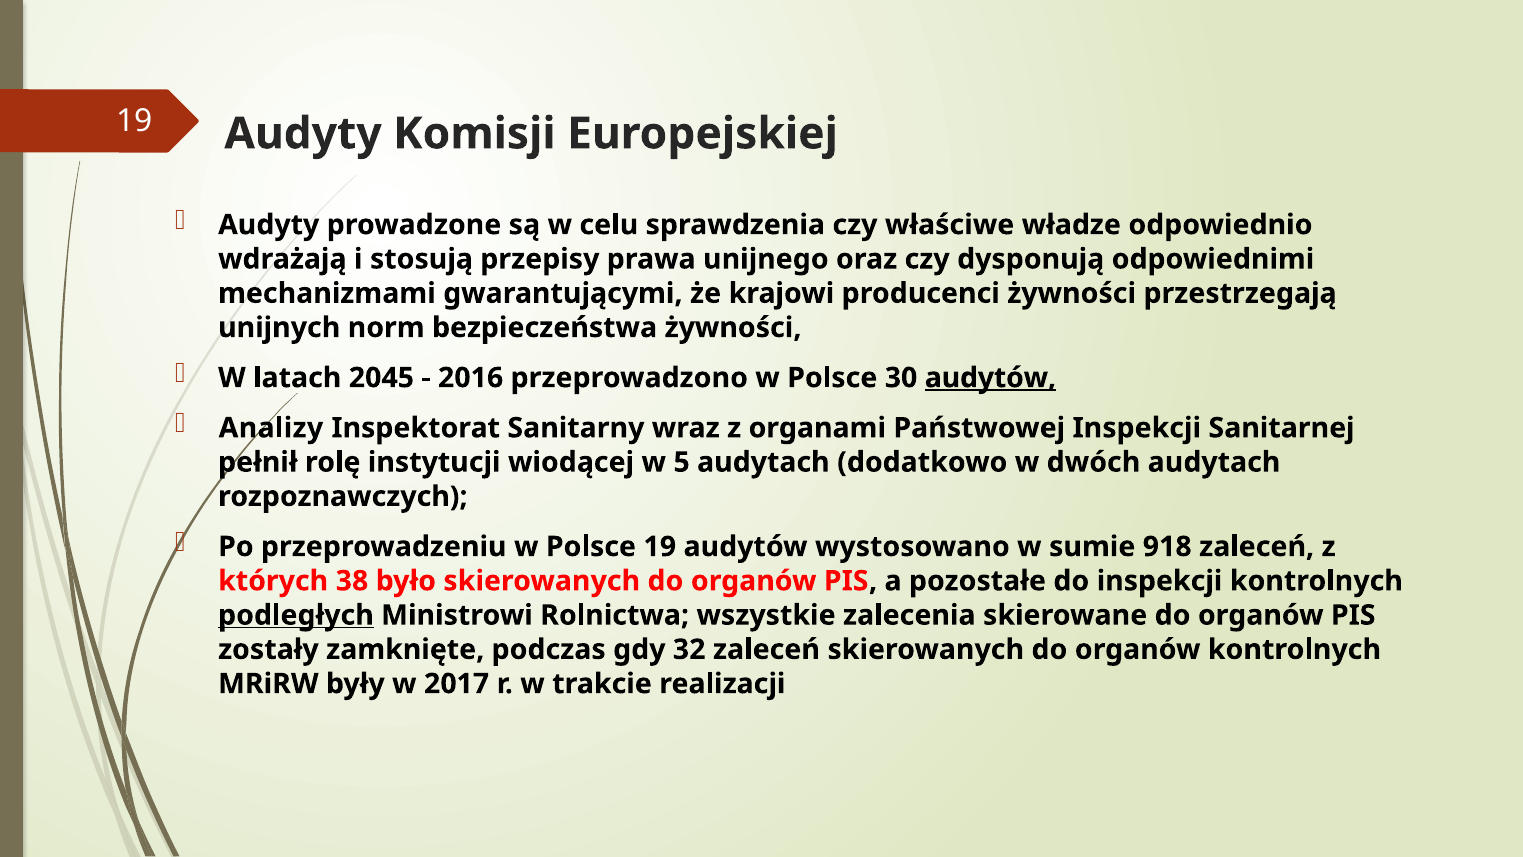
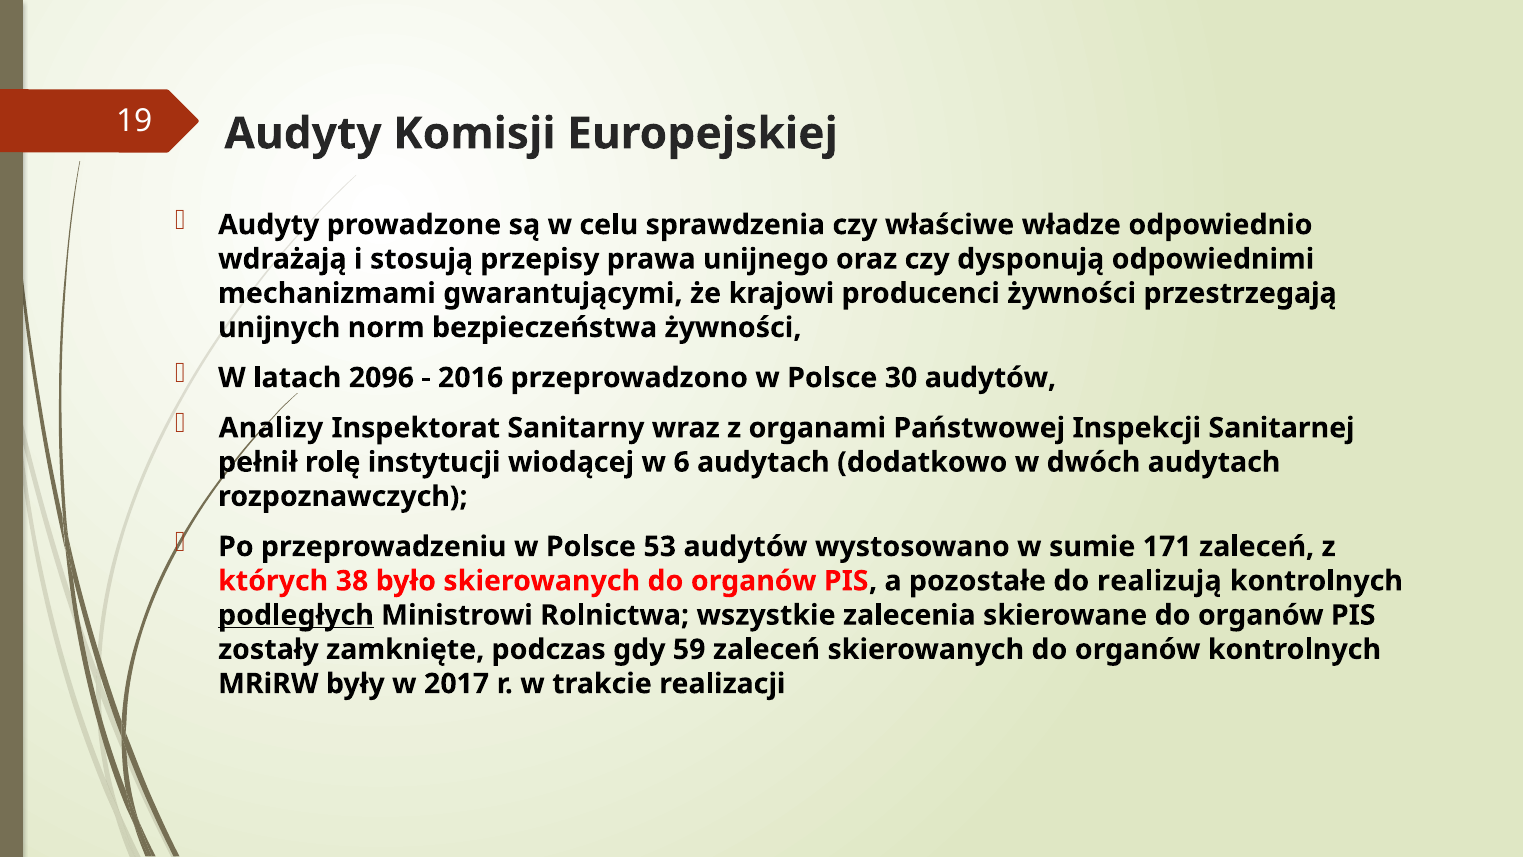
2045: 2045 -> 2096 (381, 378)
audytów underline: present -> none (990, 378)
5: 5 -> 6 (682, 462)
Polsce 19: 19 -> 53 (660, 546)
918: 918 -> 171 (1167, 546)
do inspekcji: inspekcji -> realizują (1159, 581)
32: 32 -> 59 (689, 649)
